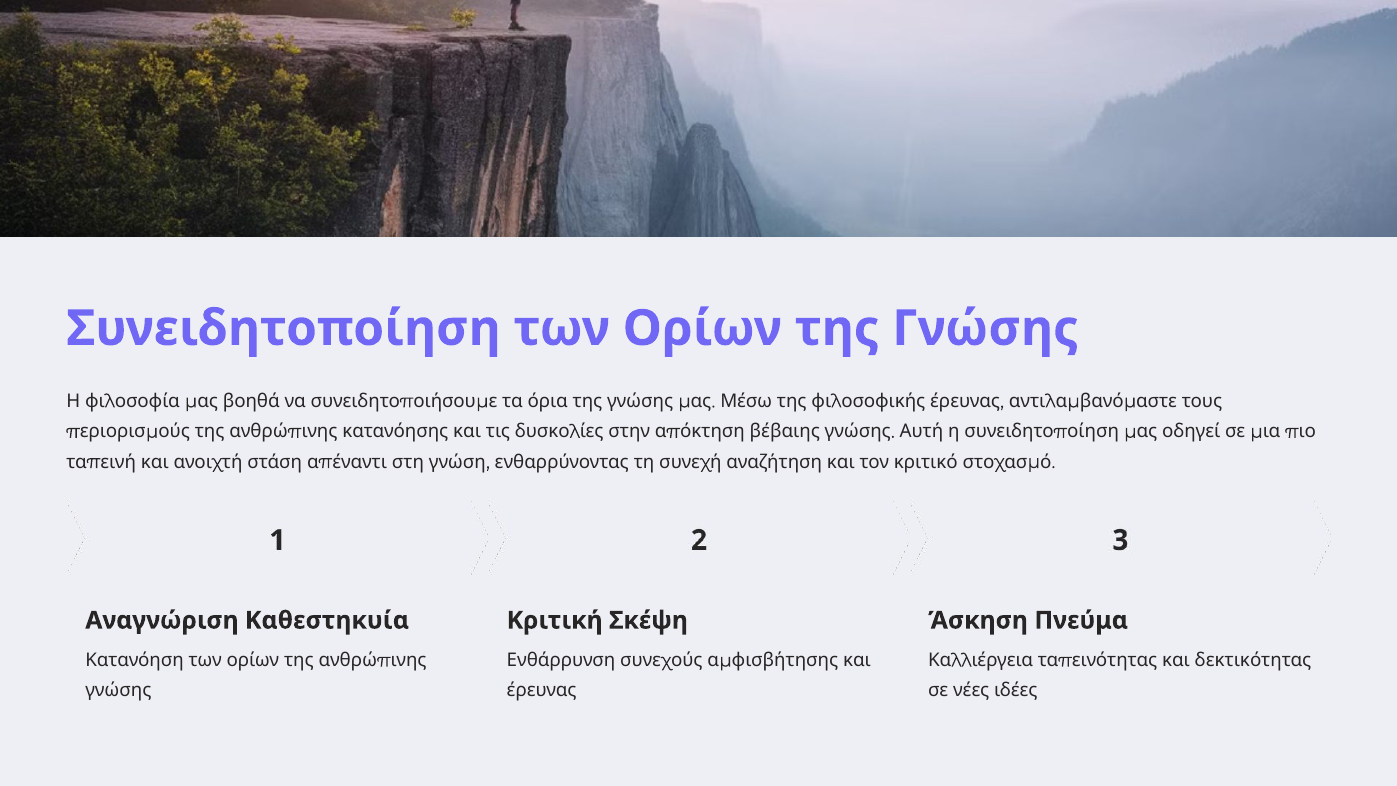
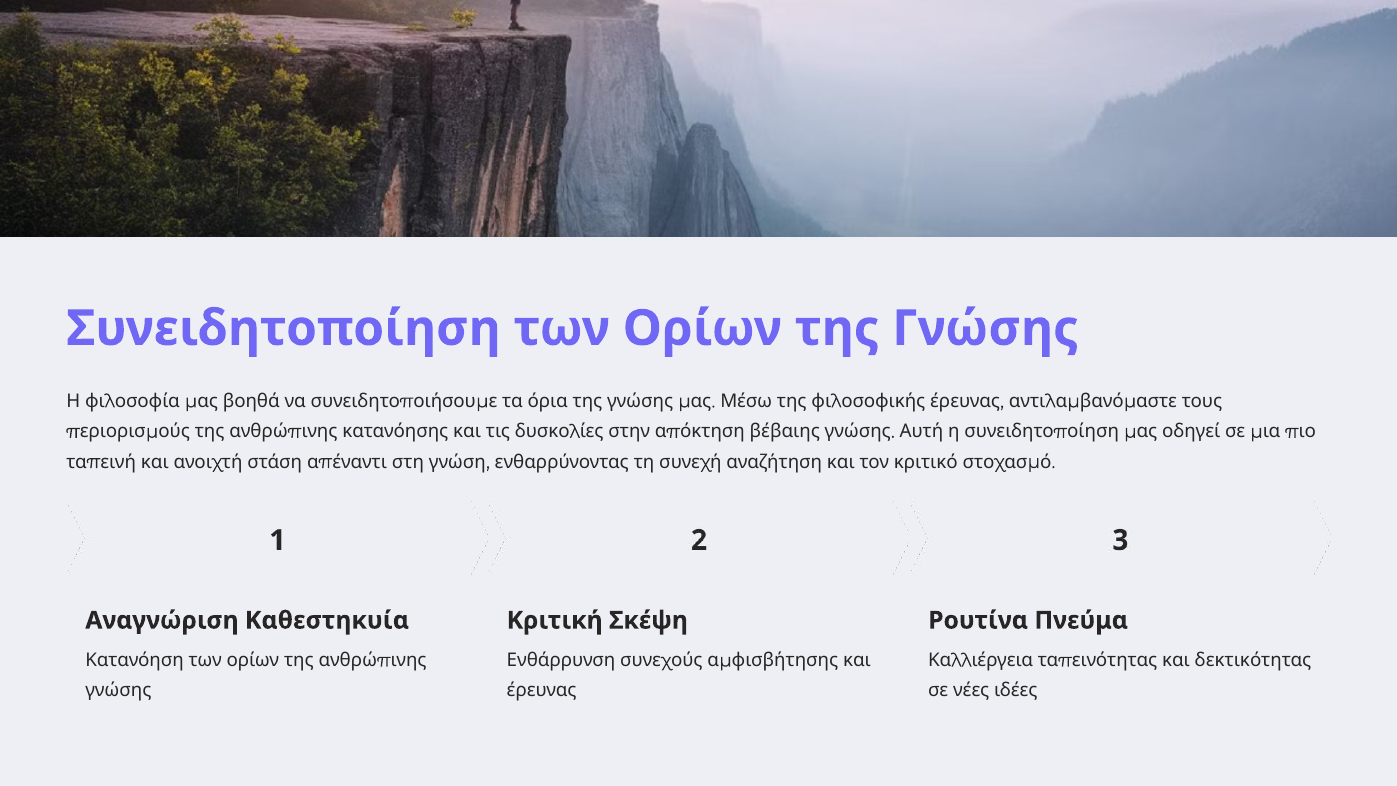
Άσκηση: Άσκηση -> Ρουτίνα (978, 620)
